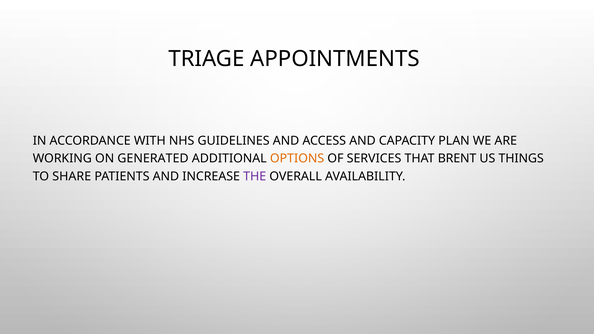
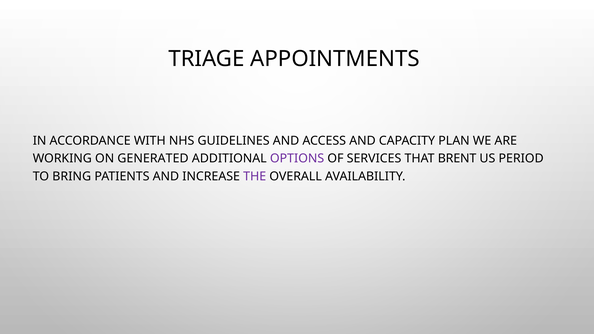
OPTIONS colour: orange -> purple (297, 159)
THINGS: THINGS -> PERIOD (521, 159)
SHARE: SHARE -> BRING (72, 176)
